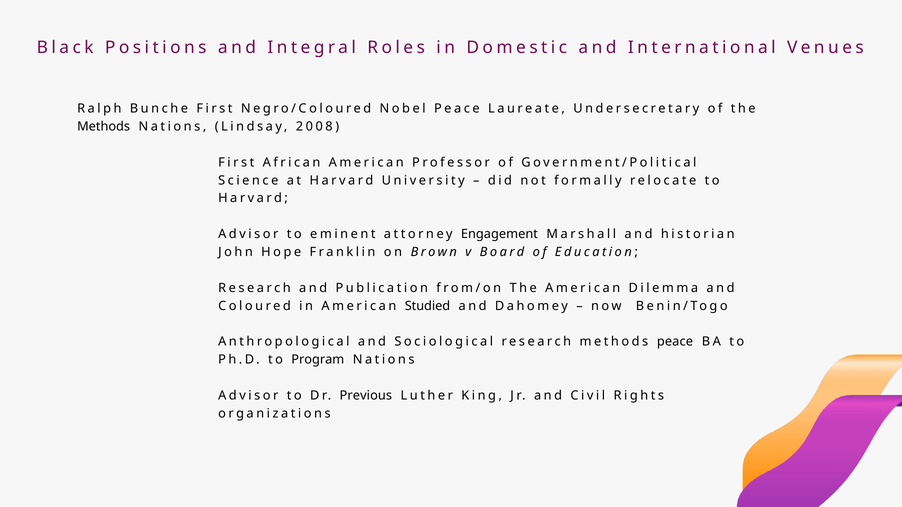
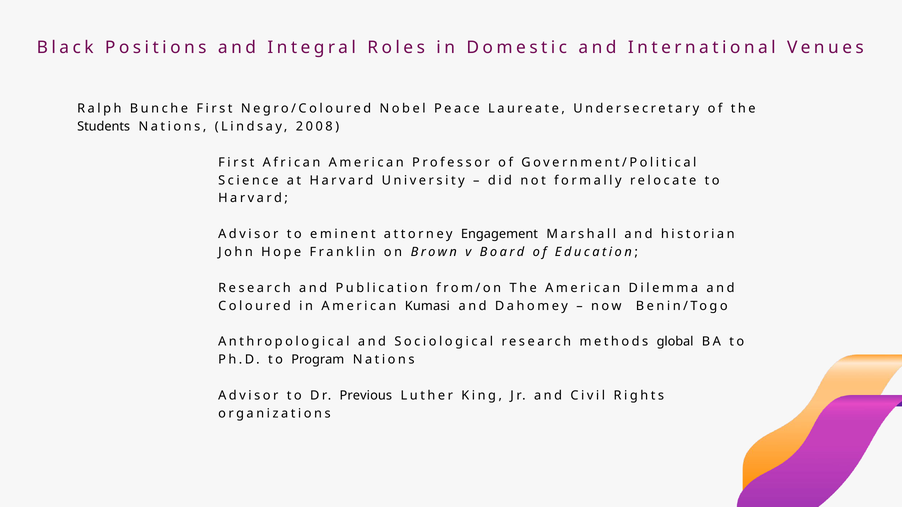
Methods: Methods -> Students (104, 127)
Studied: Studied -> Kumasi (427, 306)
methods peace: peace -> global (675, 342)
